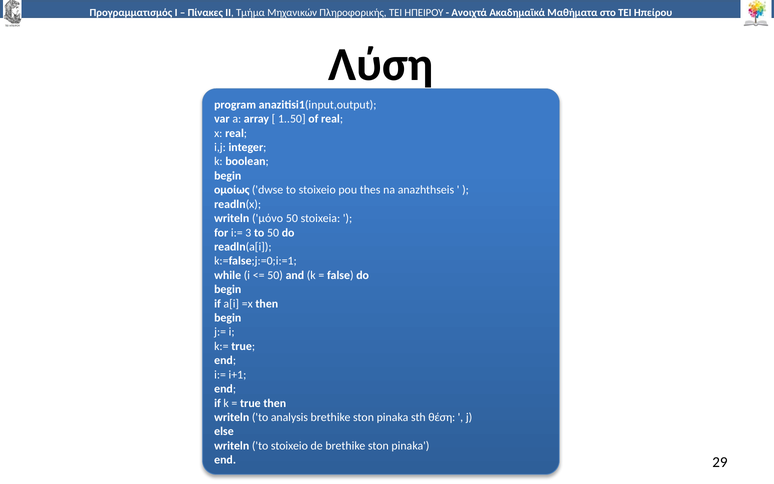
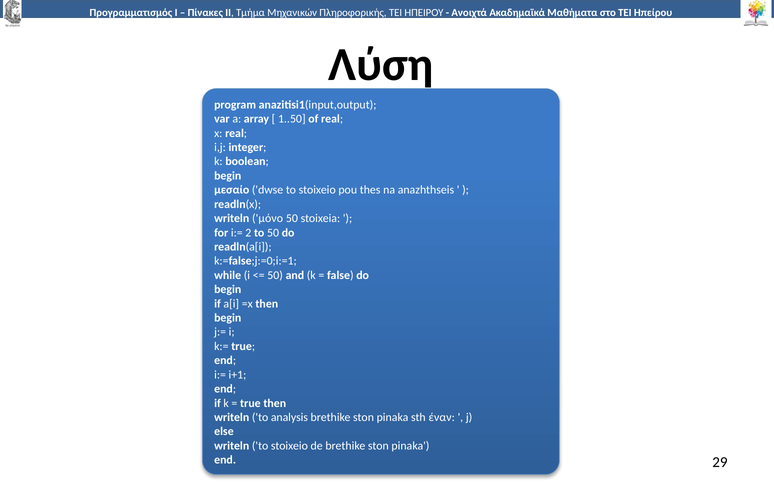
ομοίως: ομοίως -> μεσαίο (232, 190)
i:= 3: 3 -> 2 (248, 233)
θέση: θέση -> έναν (442, 417)
